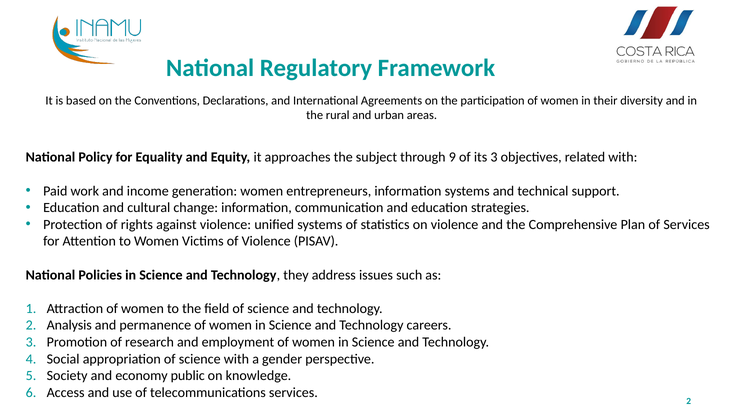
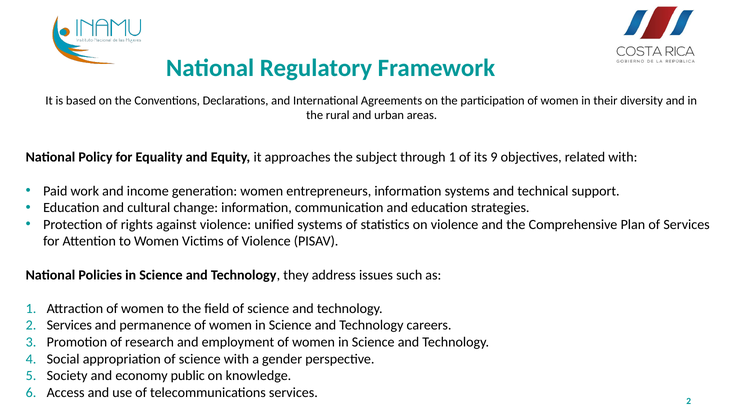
through 9: 9 -> 1 (452, 158)
its 3: 3 -> 9 (494, 158)
2 Analysis: Analysis -> Services (69, 326)
